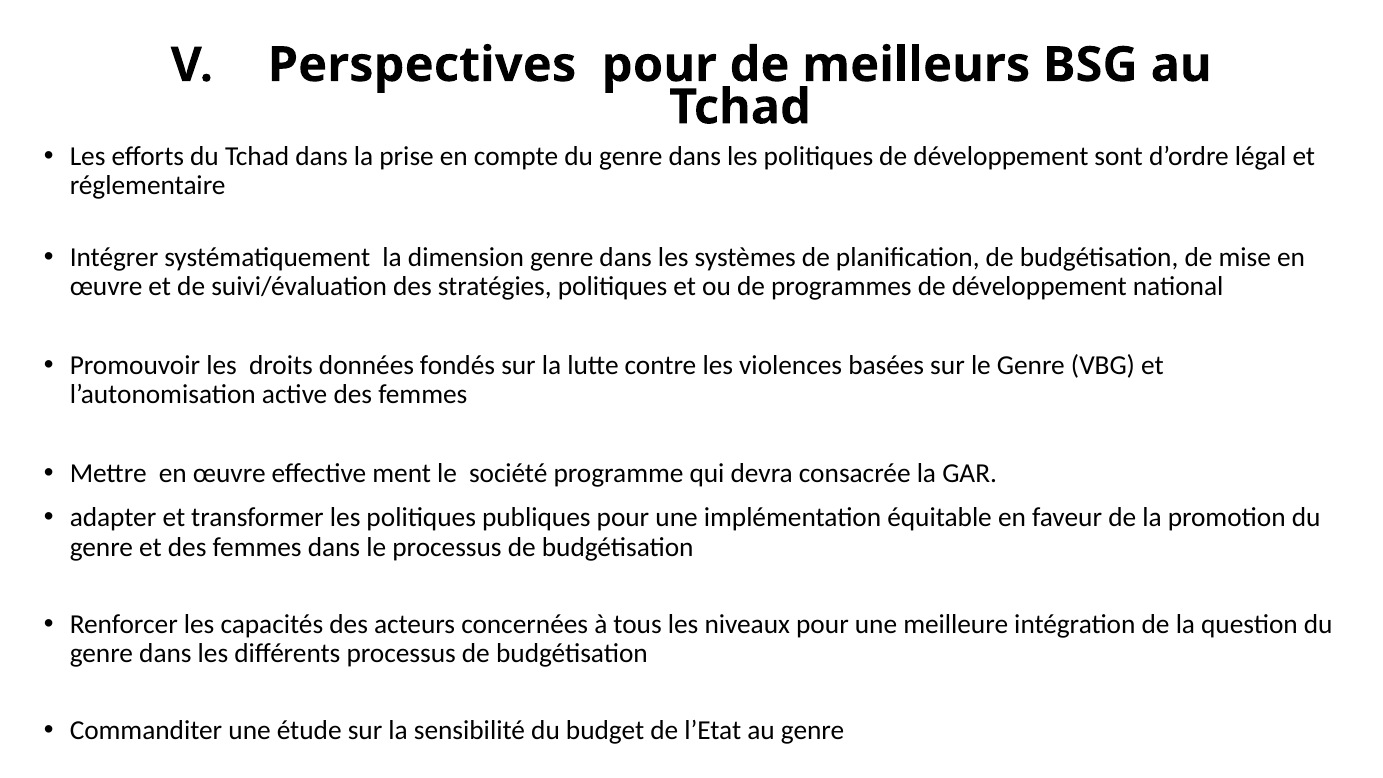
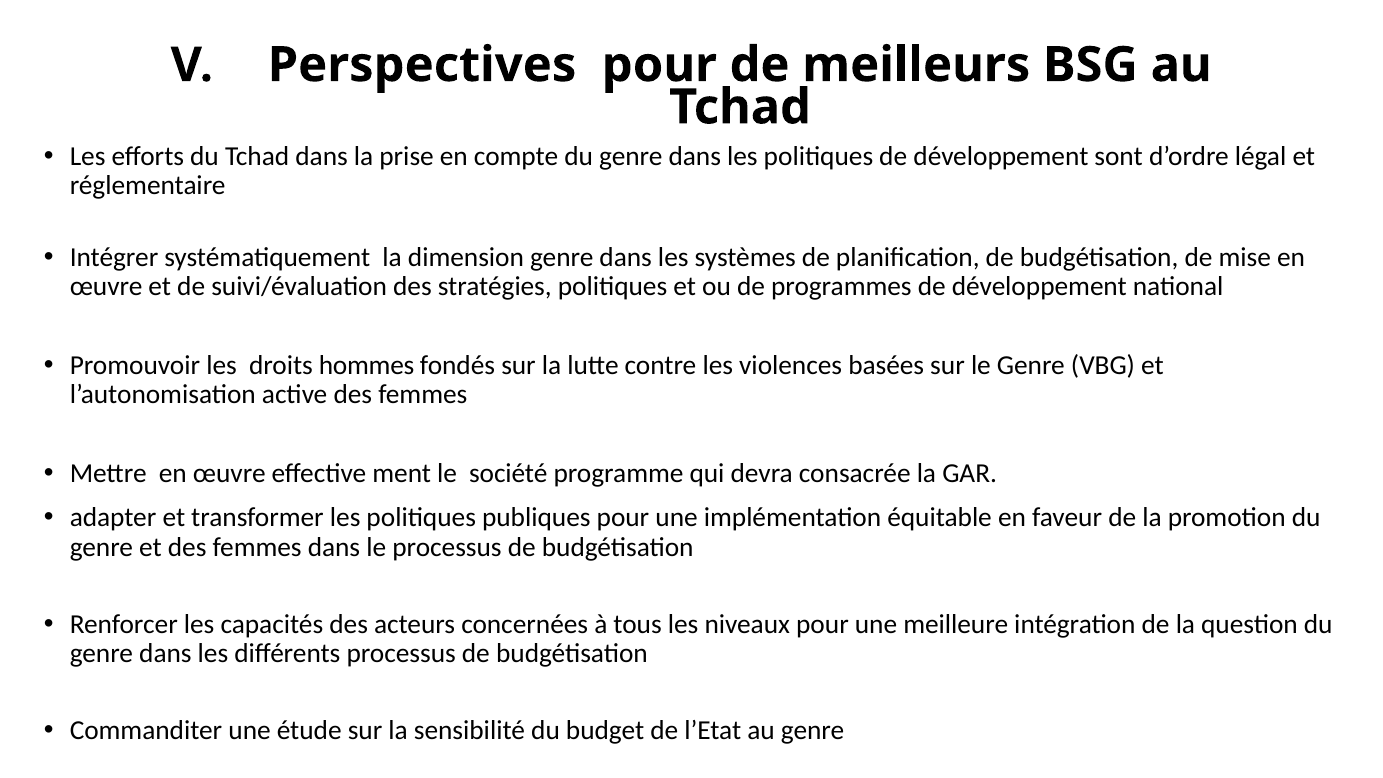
données: données -> hommes (367, 365)
